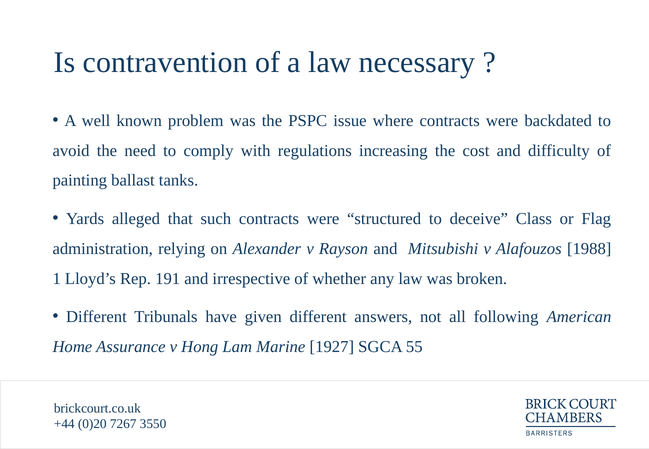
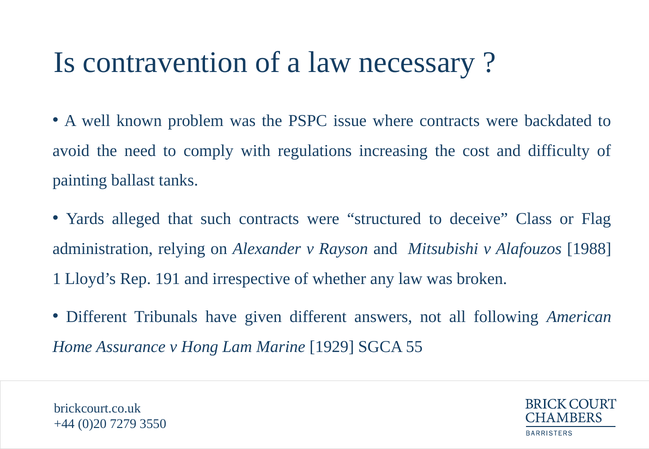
1927: 1927 -> 1929 (332, 347)
7267: 7267 -> 7279 (123, 424)
